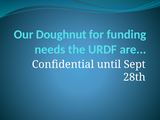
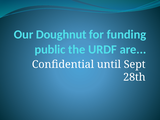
needs: needs -> public (50, 49)
